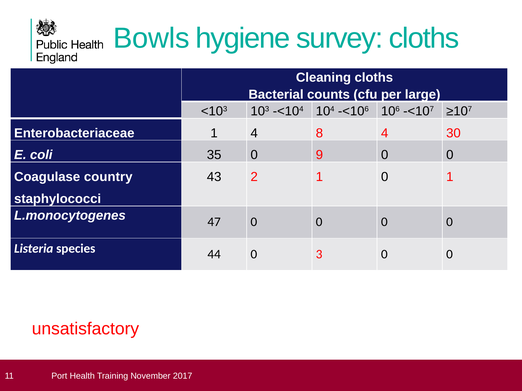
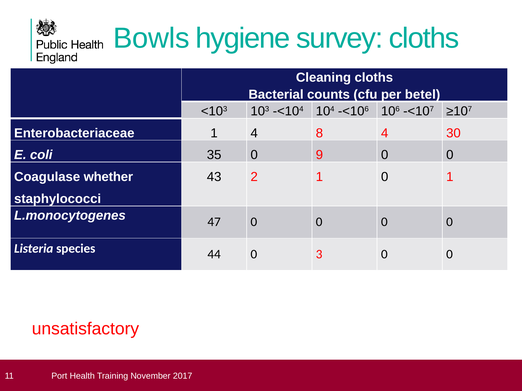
large: large -> betel (423, 95)
country: country -> whether (108, 177)
